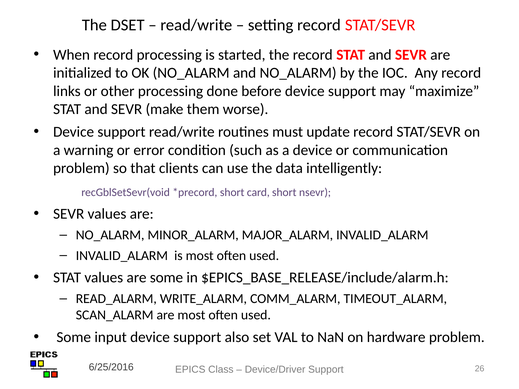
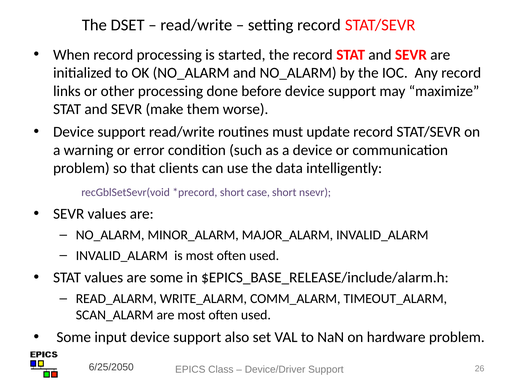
card: card -> case (258, 192)
6/25/2016: 6/25/2016 -> 6/25/2050 (111, 367)
